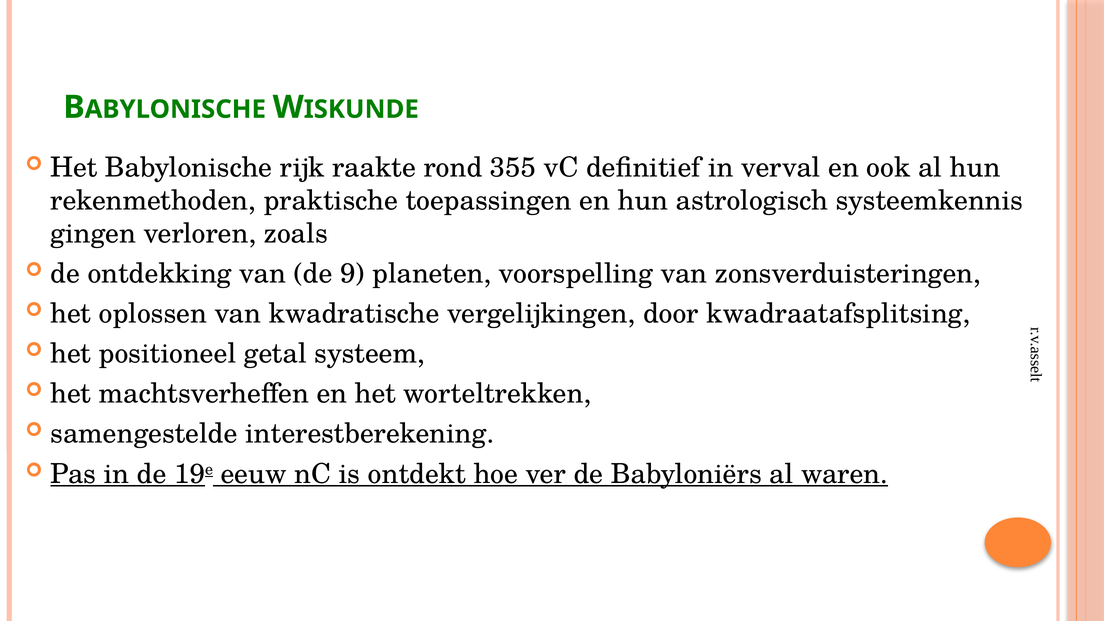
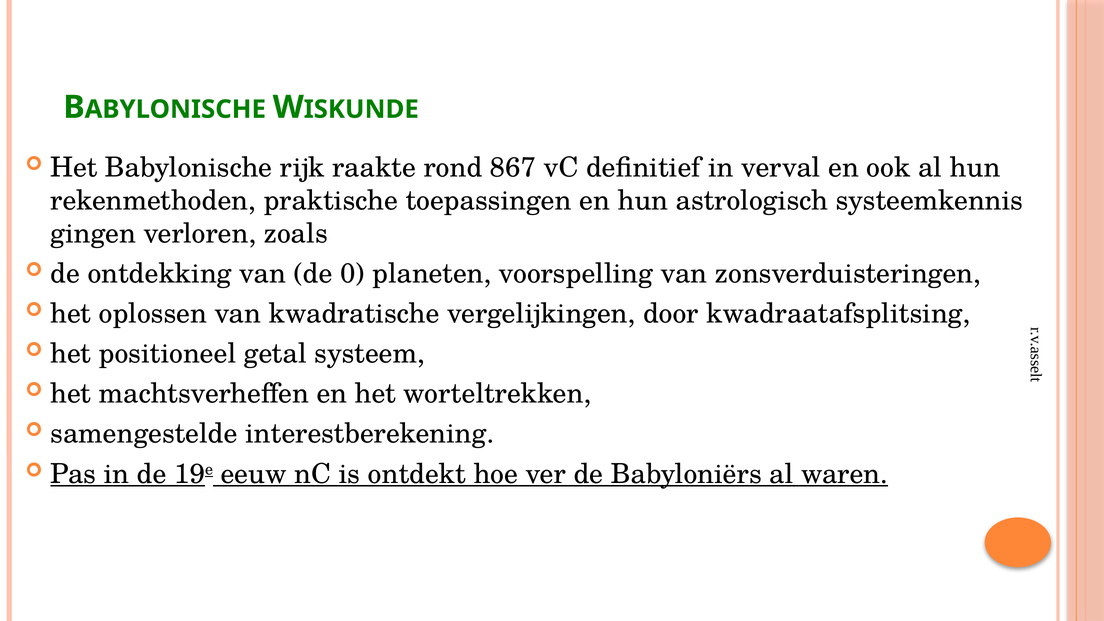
355: 355 -> 867 (513, 167)
9: 9 -> 0 (352, 274)
